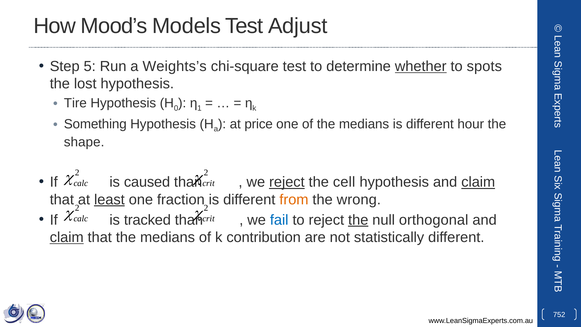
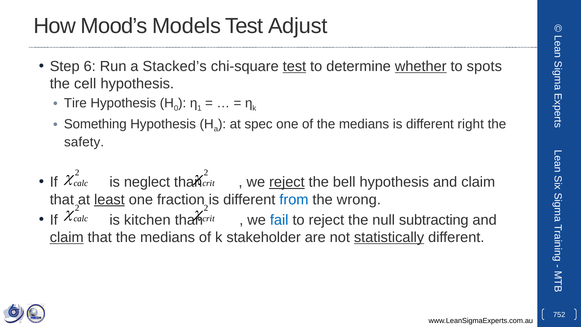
5: 5 -> 6 (90, 66)
Weights’s: Weights’s -> Stacked’s (175, 66)
test underline: none -> present (294, 66)
lost: lost -> cell (85, 84)
price: price -> spec (259, 124)
hour: hour -> right (471, 124)
shape: shape -> safety (84, 142)
caused: caused -> neglect (147, 182)
cell: cell -> bell (344, 182)
claim underline: present -> none (478, 182)
from colour: orange -> blue (294, 199)
tracked: tracked -> kitchen (147, 220)
the underline: present -> none (358, 220)
orthogonal: orthogonal -> subtracting (434, 220)
contribution: contribution -> stakeholder (264, 237)
statistically underline: none -> present (389, 237)
